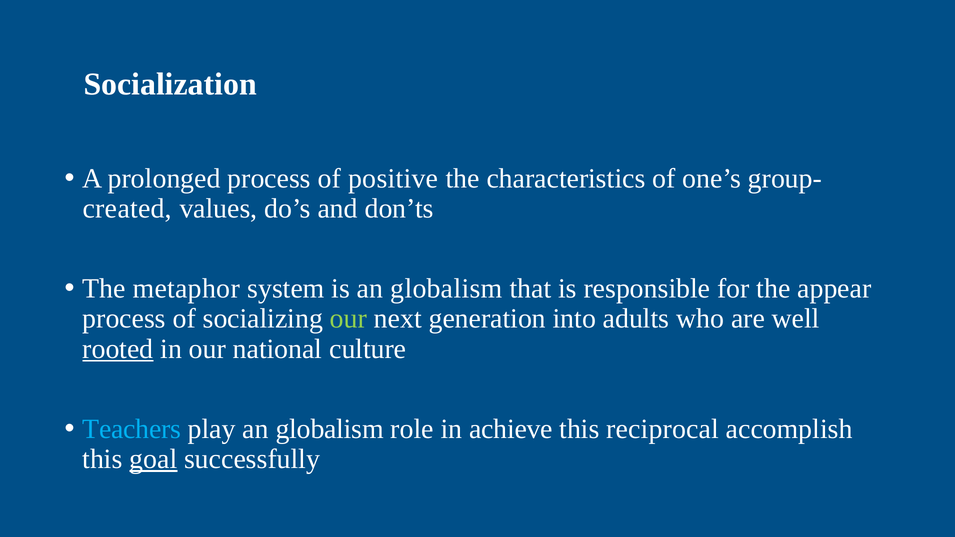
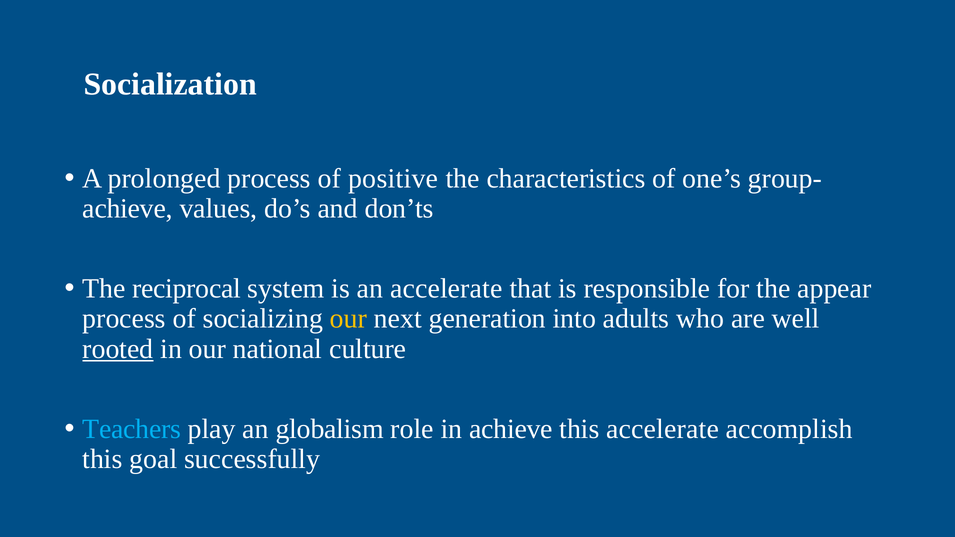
created: created -> achieve (128, 209)
metaphor: metaphor -> reciprocal (187, 289)
is an globalism: globalism -> accelerate (446, 289)
our colour: light green -> yellow (348, 319)
this reciprocal: reciprocal -> accelerate (663, 429)
goal underline: present -> none (153, 459)
